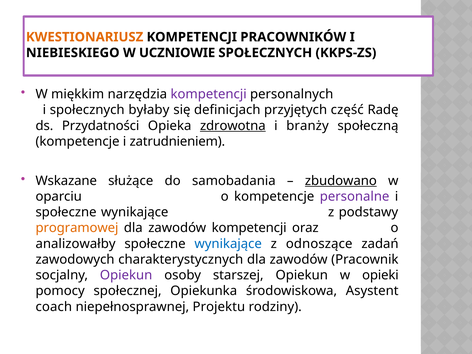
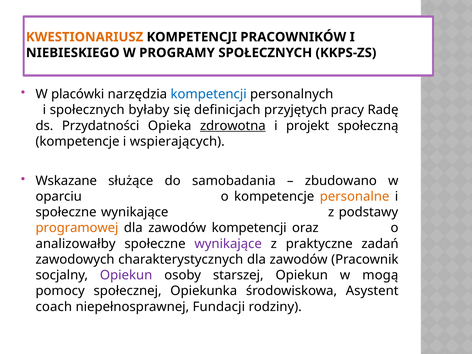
UCZNIOWIE: UCZNIOWIE -> PROGRAMY (177, 53)
miękkim: miękkim -> placówki (78, 94)
kompetencji colour: purple -> blue (209, 94)
część: część -> pracy (347, 110)
branży: branży -> projekt (308, 126)
zatrudnieniem: zatrudnieniem -> wspierających (177, 141)
zbudowano underline: present -> none (341, 181)
personalne colour: purple -> orange (355, 197)
wynikające colour: blue -> purple (228, 244)
odnoszące: odnoszące -> praktyczne (319, 244)
opieki: opieki -> mogą (380, 275)
Projektu: Projektu -> Fundacji (219, 307)
